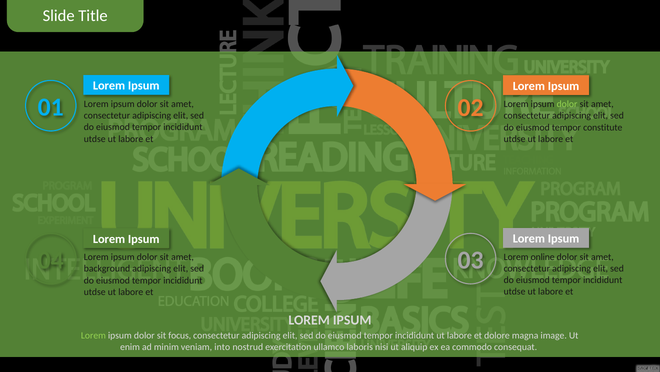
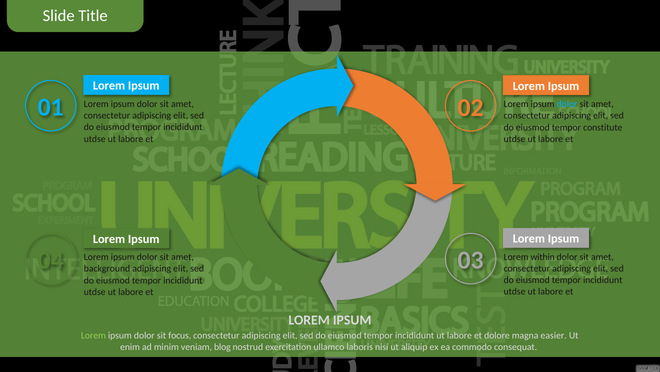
dolor colour: light green -> light blue (567, 104)
online: online -> within (543, 257)
image: image -> easier (554, 335)
into: into -> blog (222, 347)
